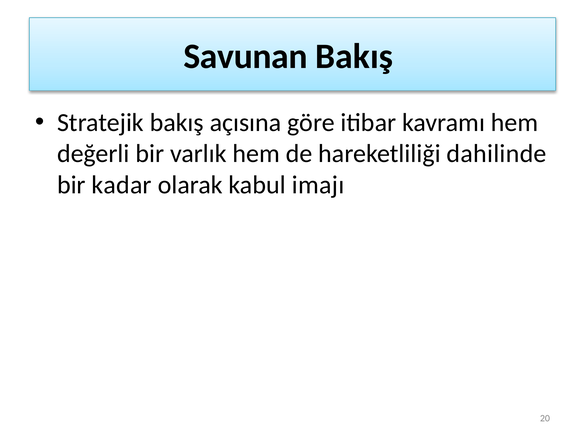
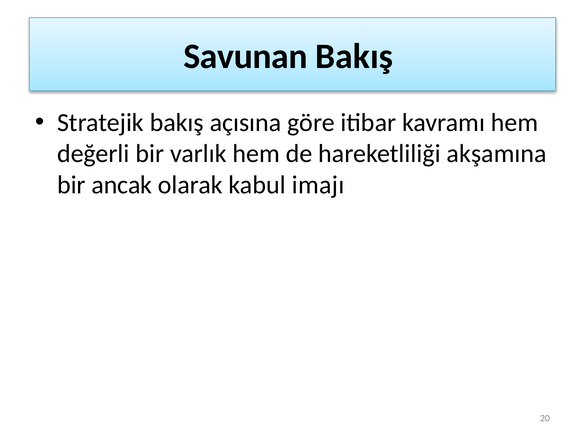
dahilinde: dahilinde -> akşamına (497, 154)
kadar: kadar -> ancak (122, 185)
